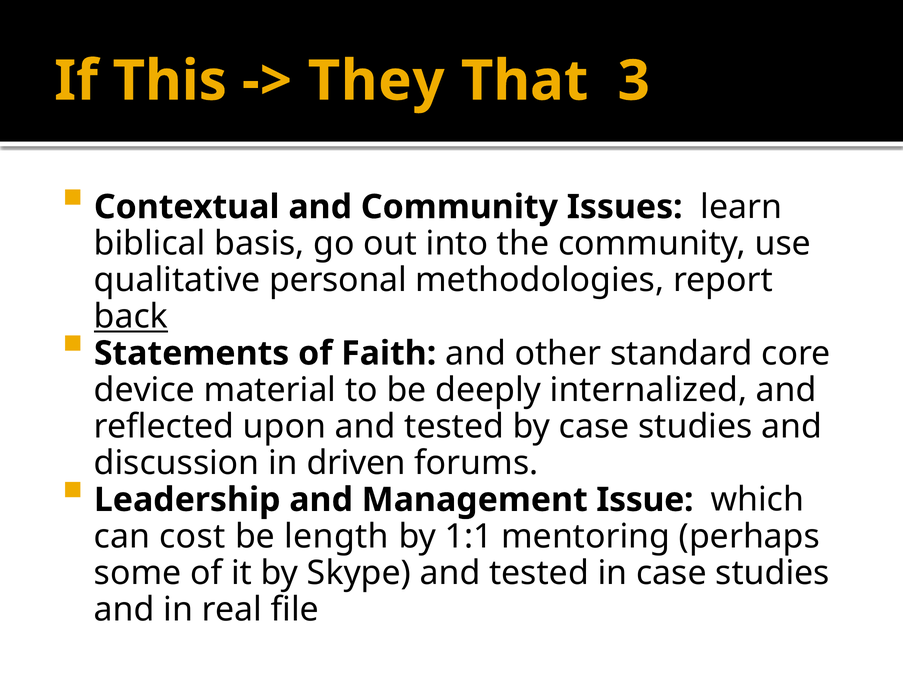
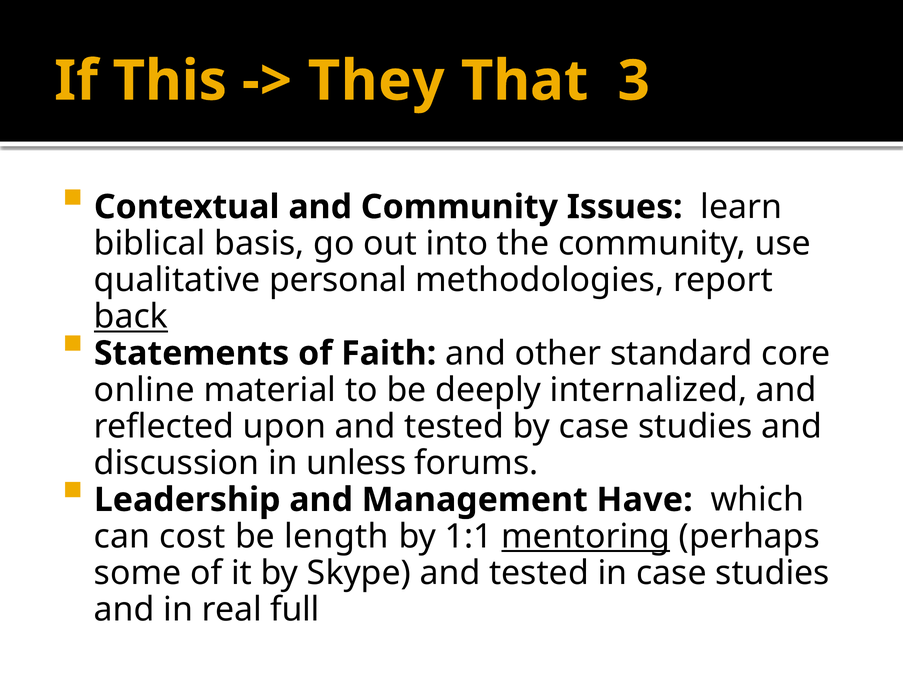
device: device -> online (144, 390)
driven: driven -> unless (356, 463)
Issue: Issue -> Have (645, 500)
mentoring underline: none -> present (586, 537)
file: file -> full (295, 610)
